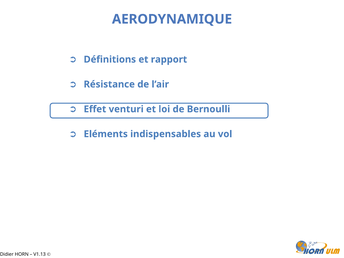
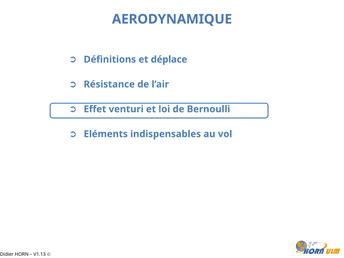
rapport: rapport -> déplace (169, 59)
